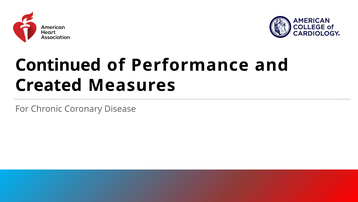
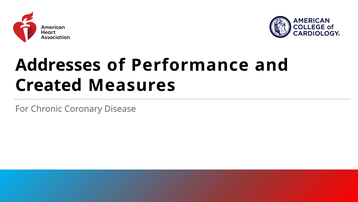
Continued: Continued -> Addresses (58, 65)
